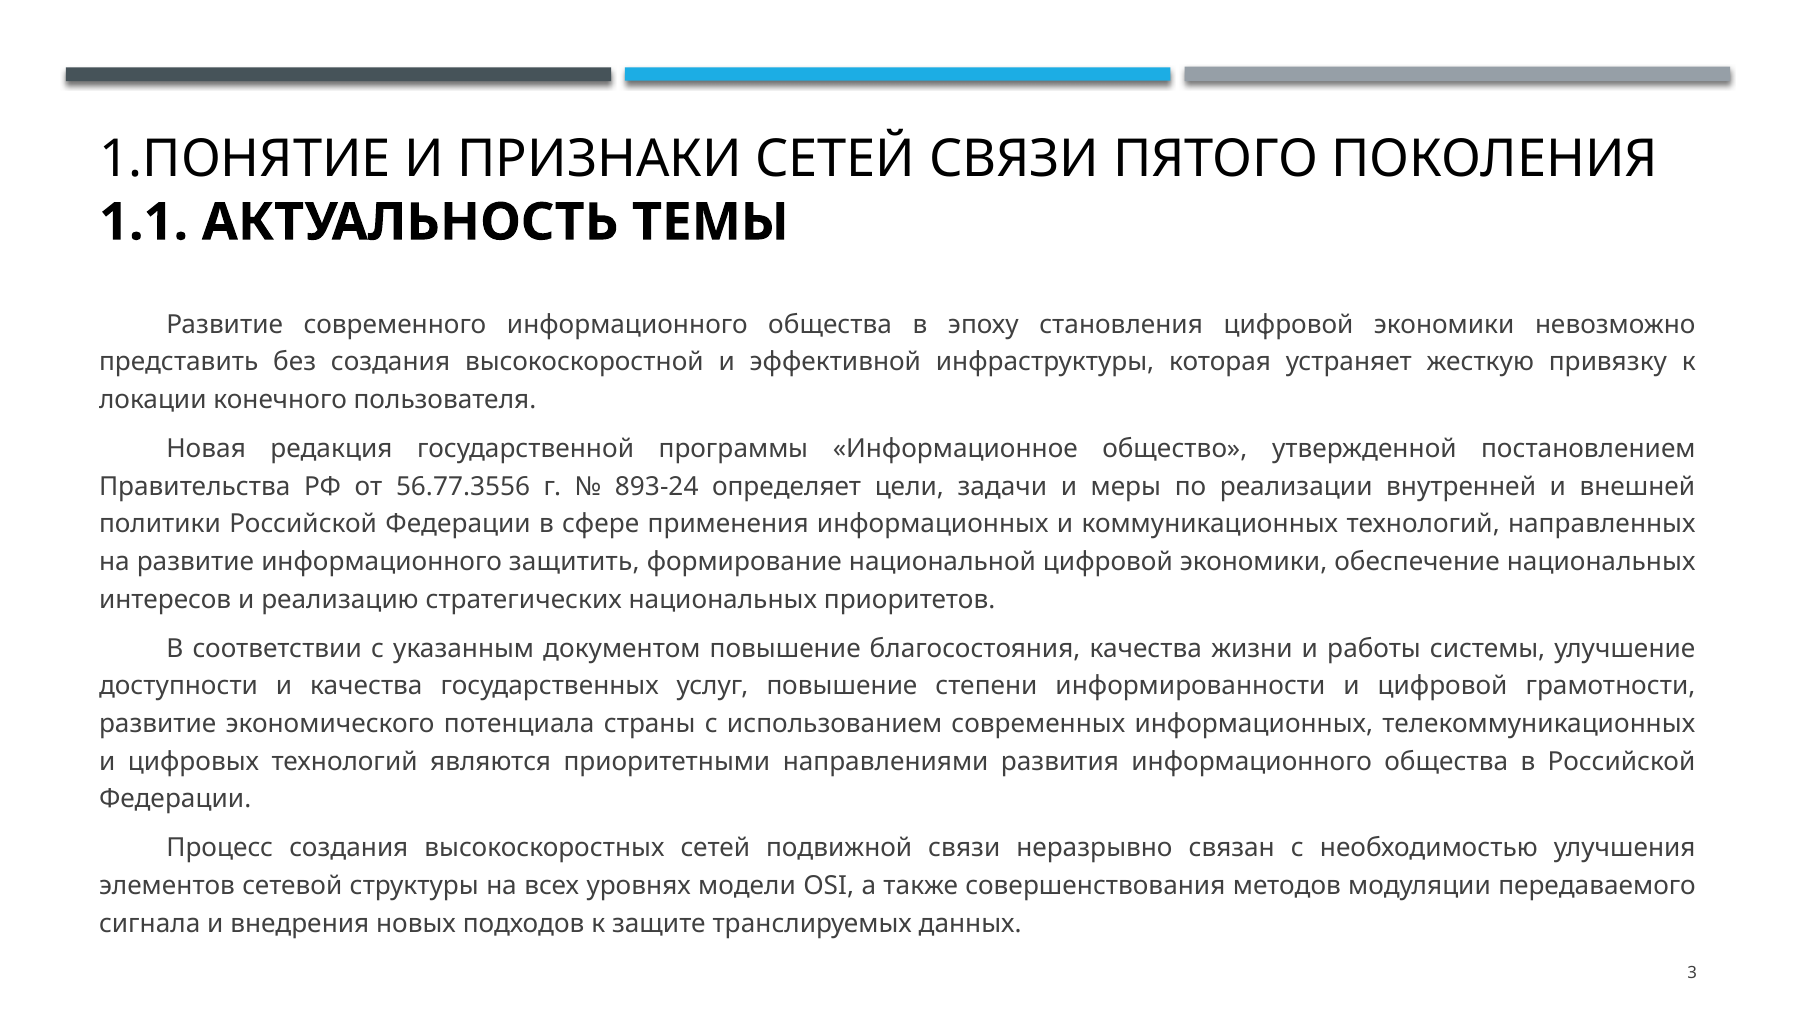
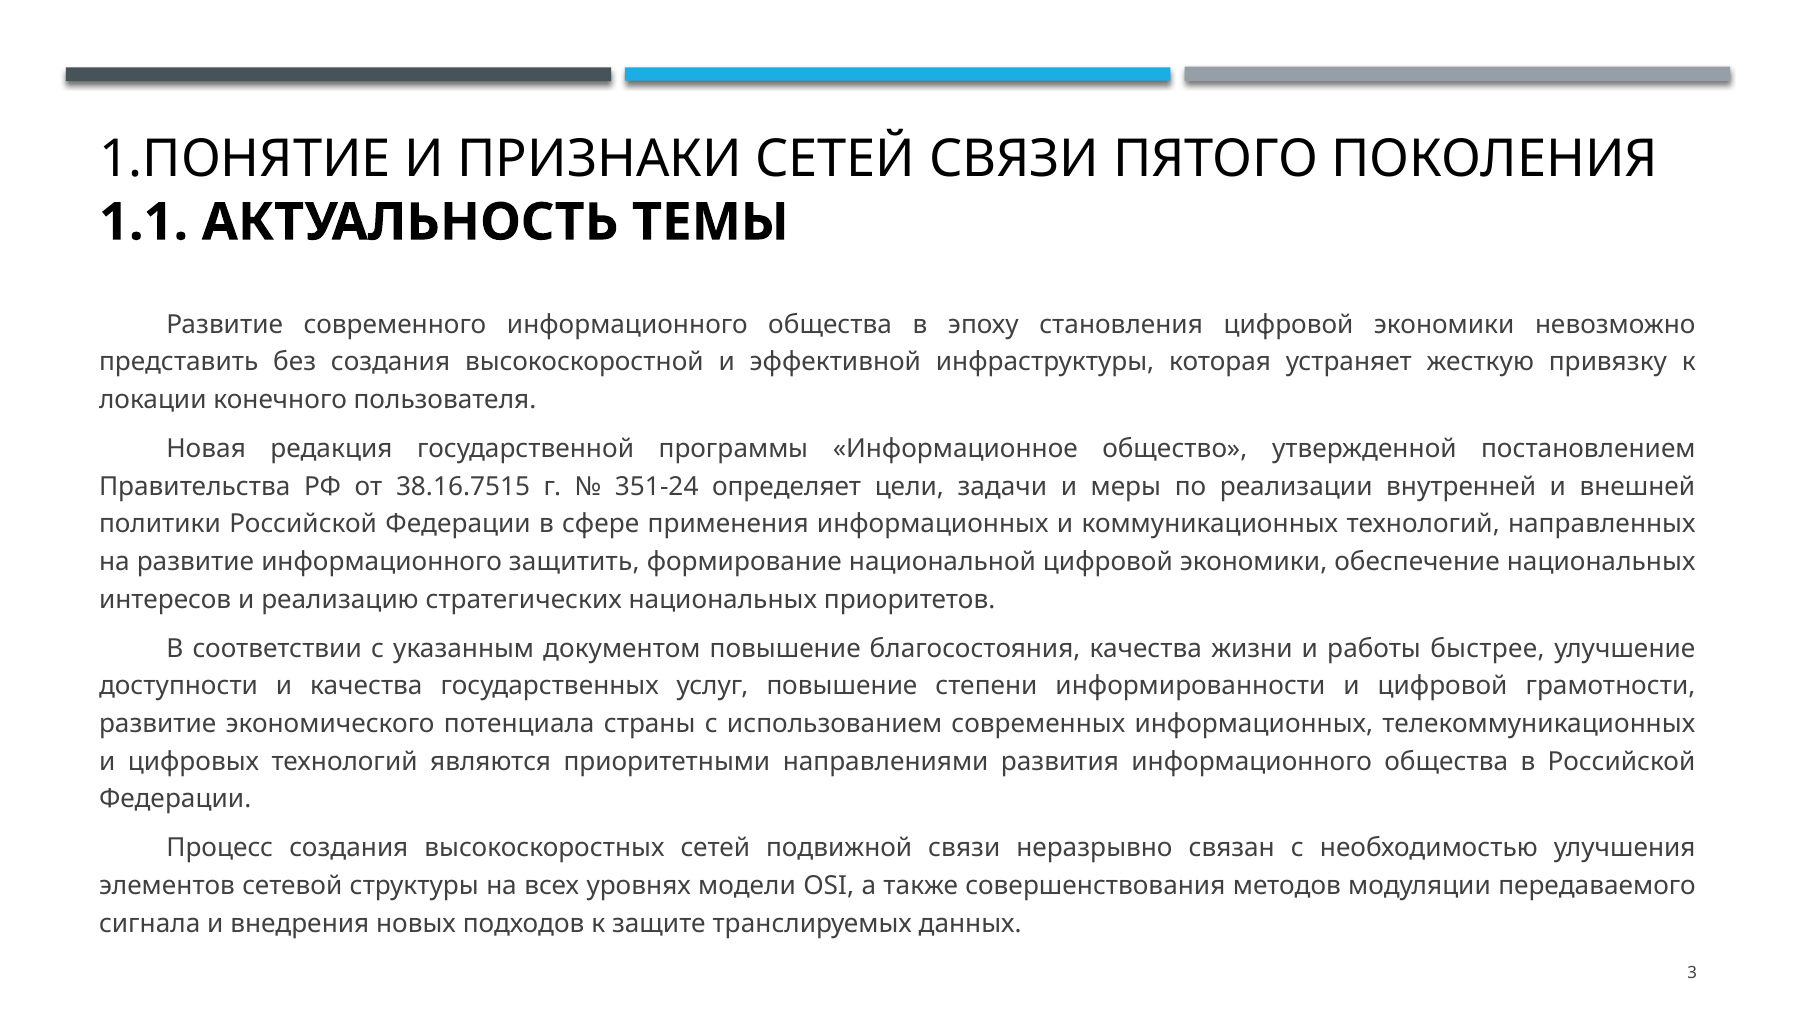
56.77.3556: 56.77.3556 -> 38.16.7515 (463, 487)
893-24: 893-24 -> 351-24 (657, 487)
системы: системы -> быстрее (1487, 649)
